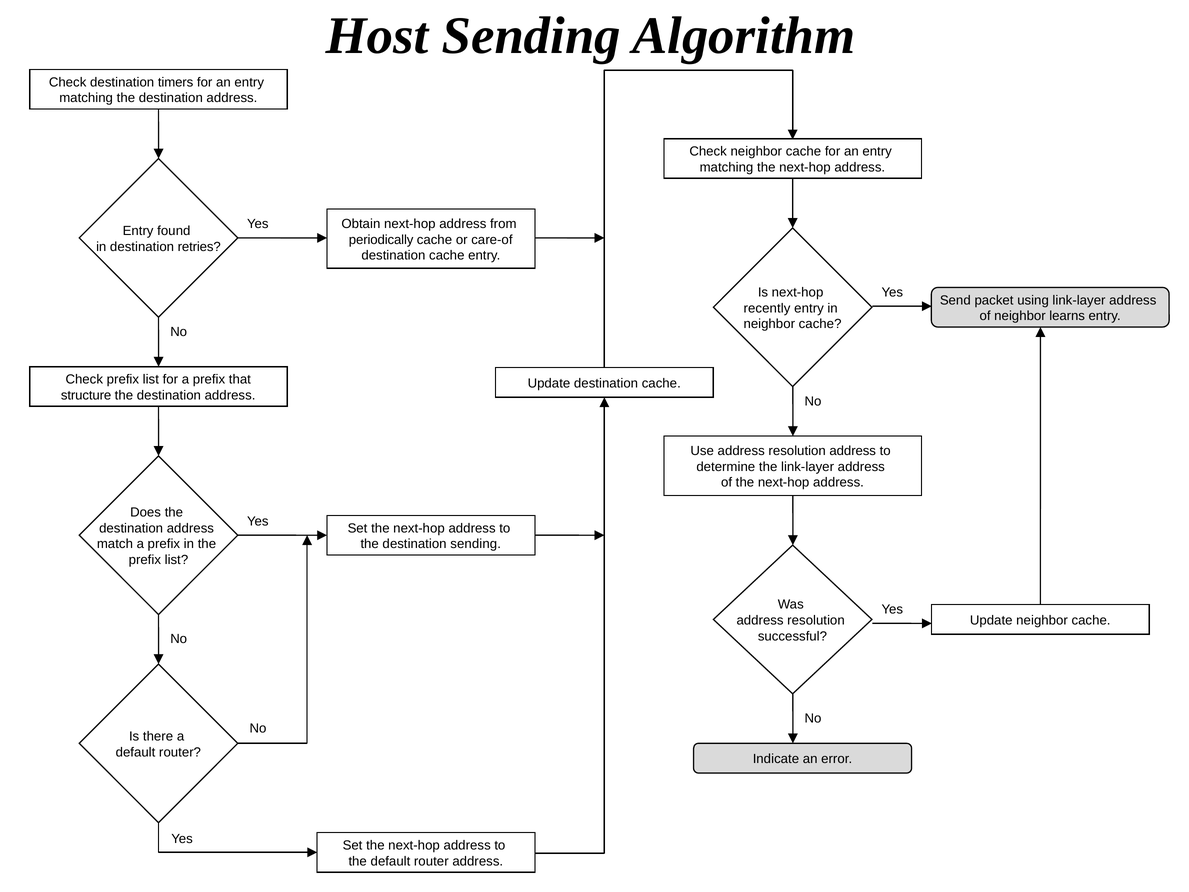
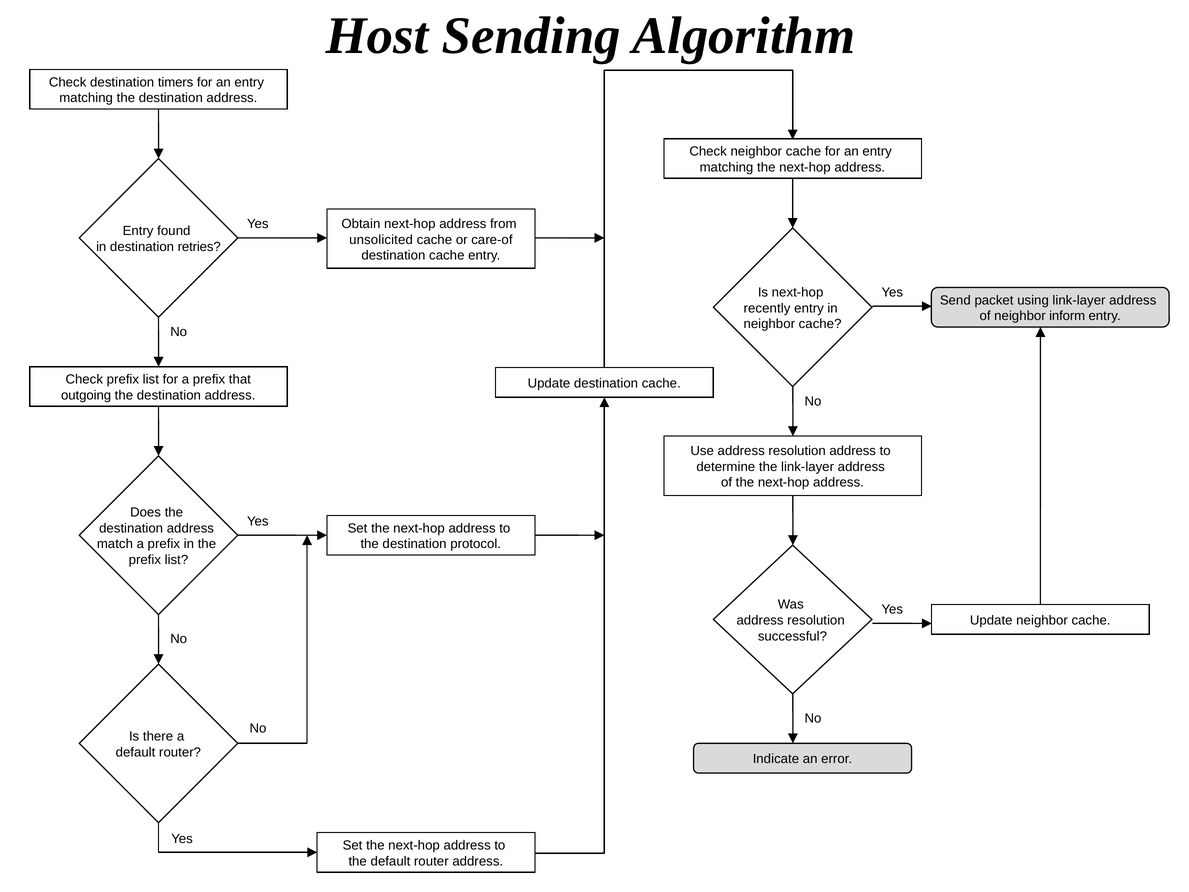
periodically: periodically -> unsolicited (381, 240)
learns: learns -> inform (1067, 316)
structure: structure -> outgoing (86, 395)
destination sending: sending -> protocol (476, 544)
